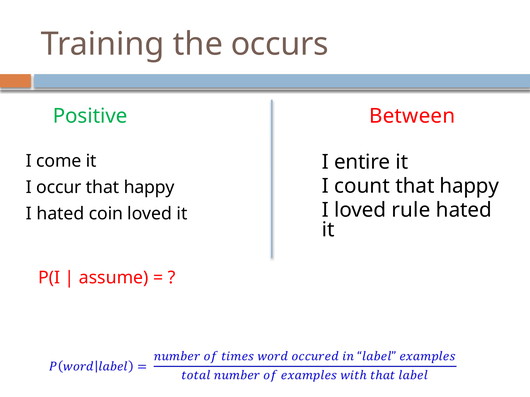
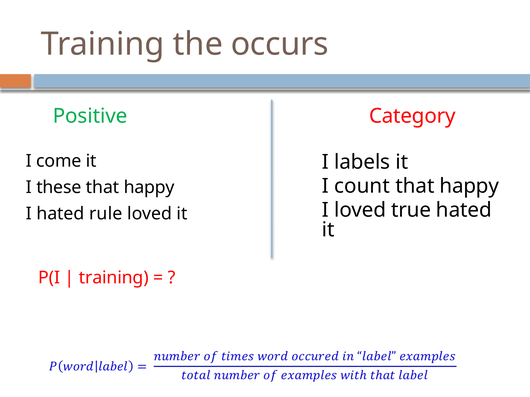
Between: Between -> Category (412, 116)
entire: entire -> labels (362, 162)
occur: occur -> these (59, 188)
rule: rule -> true (411, 210)
coin: coin -> rule (106, 214)
assume: assume -> training (114, 278)
